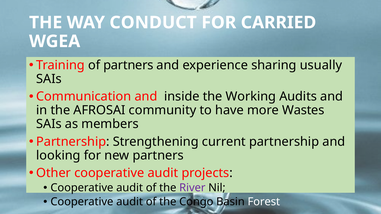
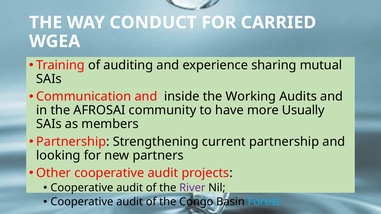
of partners: partners -> auditing (128, 65)
usually: usually -> mutual (321, 65)
Wastes: Wastes -> Usually (303, 110)
Forest colour: white -> light blue (264, 202)
